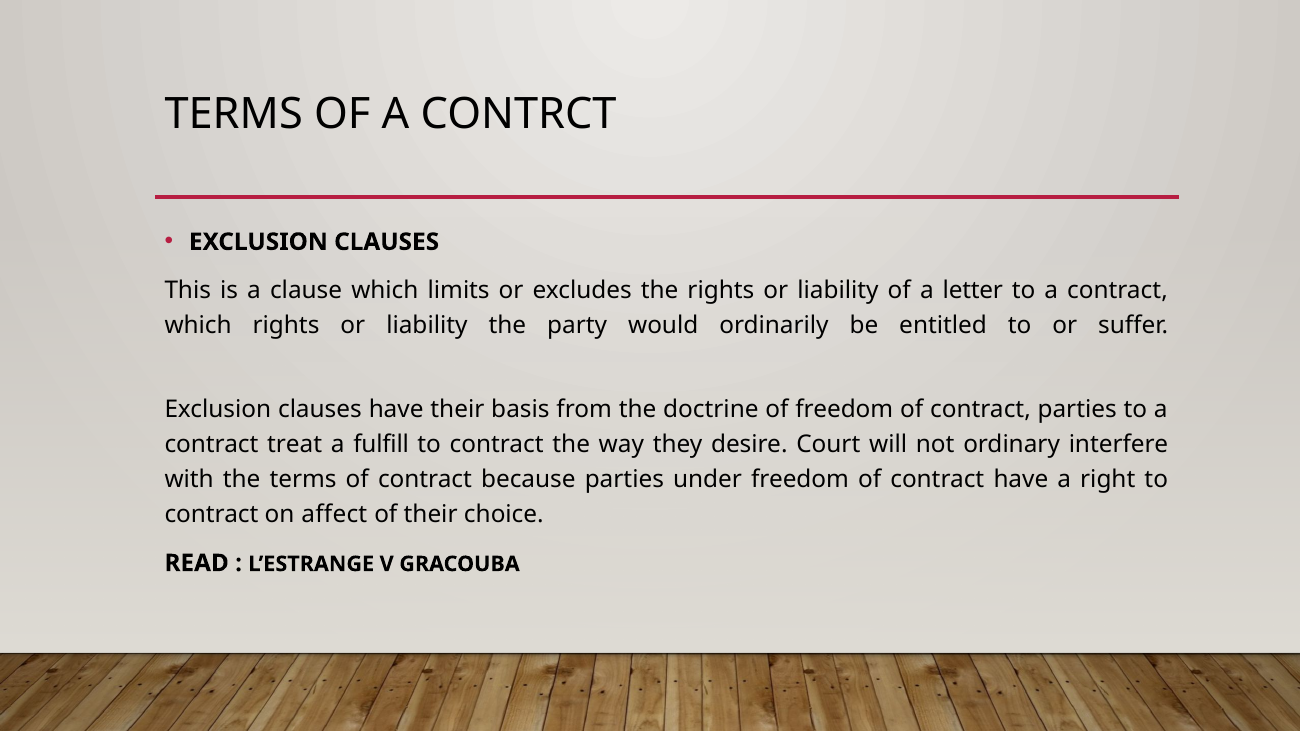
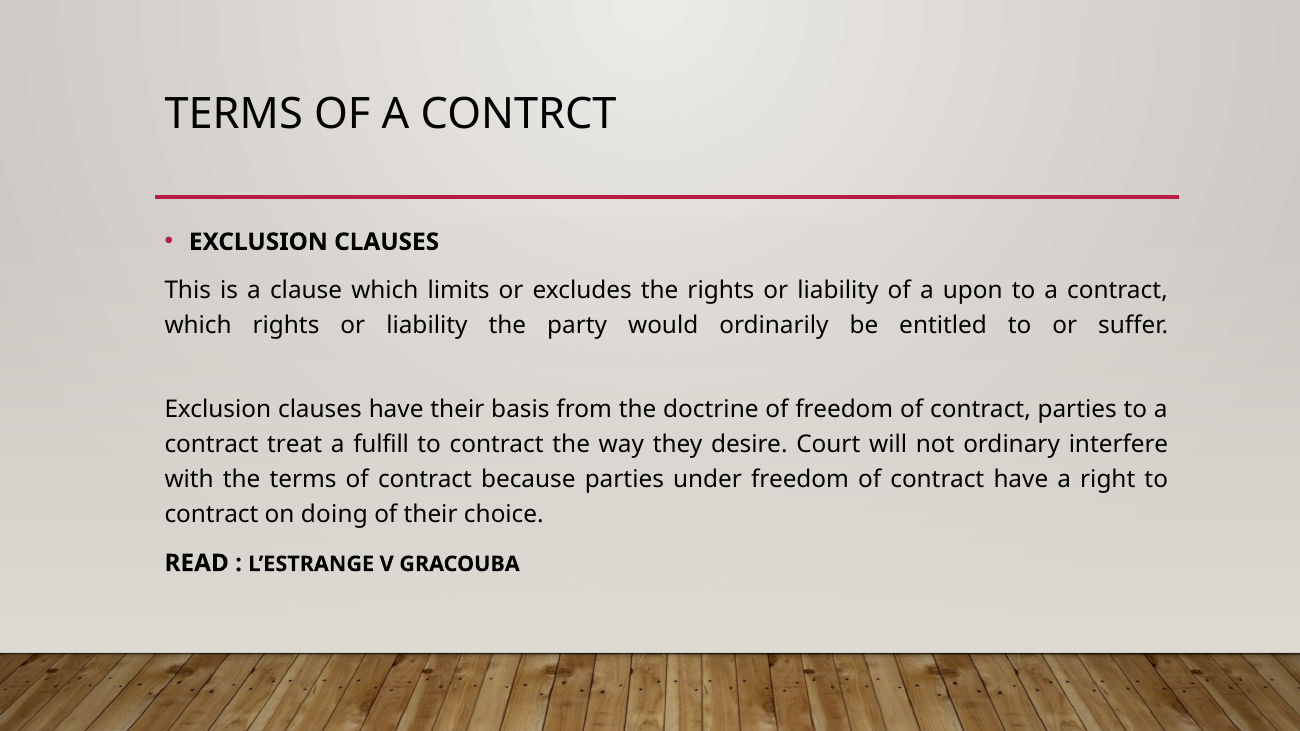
letter: letter -> upon (973, 291)
affect: affect -> doing (334, 515)
